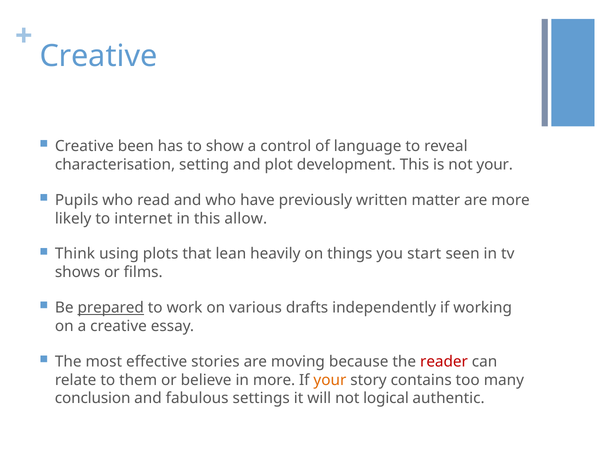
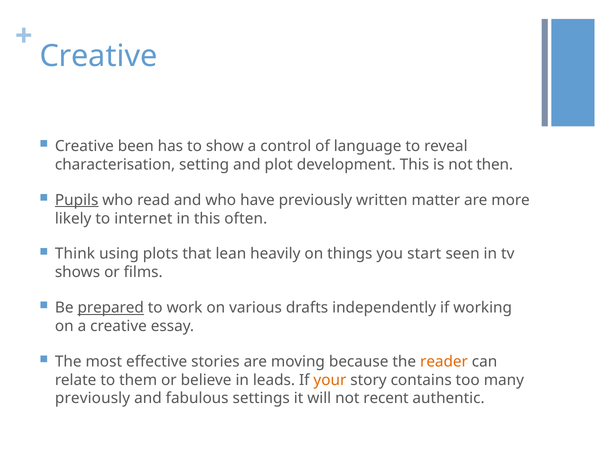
not your: your -> then (495, 165)
Pupils underline: none -> present (77, 200)
allow: allow -> often (246, 219)
reader colour: red -> orange (444, 362)
in more: more -> leads (274, 380)
conclusion: conclusion -> previously (93, 399)
logical: logical -> recent (386, 399)
